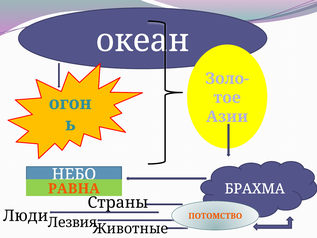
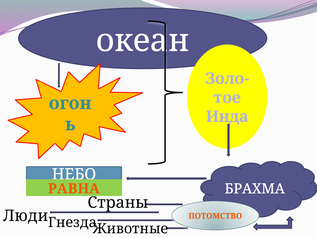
Азии: Азии -> Инда (227, 117)
Лезвия: Лезвия -> Гнезда (72, 222)
